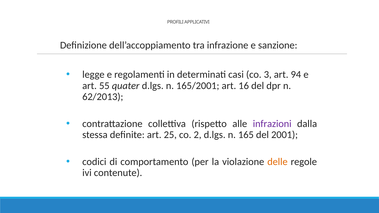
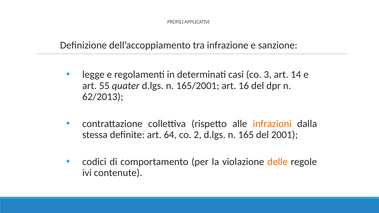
94: 94 -> 14 (296, 75)
infrazioni colour: purple -> orange (272, 124)
25: 25 -> 64 (170, 135)
